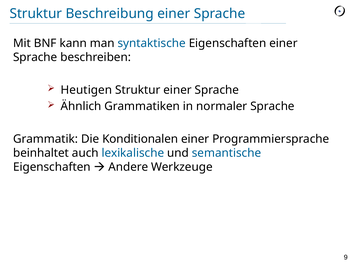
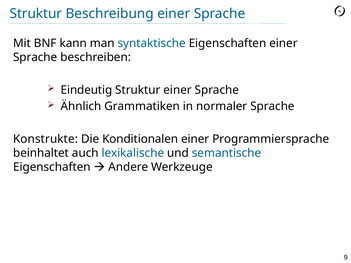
Heutigen: Heutigen -> Eindeutig (86, 90)
Grammatik: Grammatik -> Konstrukte (46, 139)
